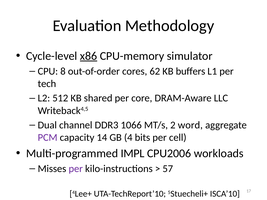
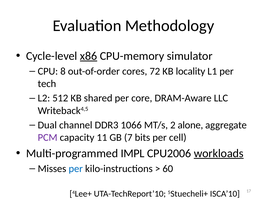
62: 62 -> 72 (155, 71)
buffers: buffers -> locality (190, 71)
word: word -> alone (190, 125)
14: 14 -> 11 (102, 138)
4: 4 -> 7 (128, 138)
workloads underline: none -> present (219, 154)
per colour: purple -> blue (76, 169)
57: 57 -> 60 (168, 169)
